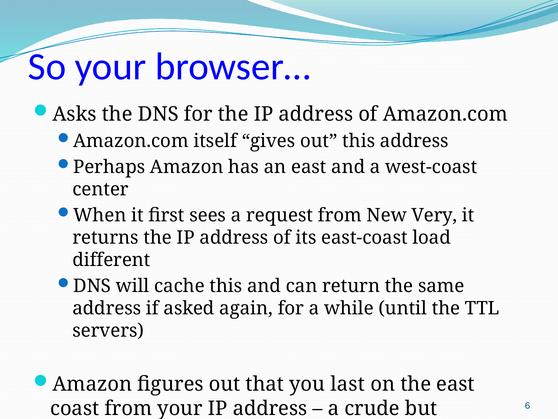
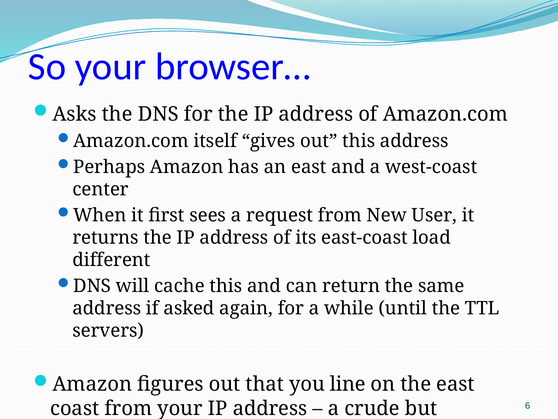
Very: Very -> User (434, 215)
last: last -> line (348, 384)
